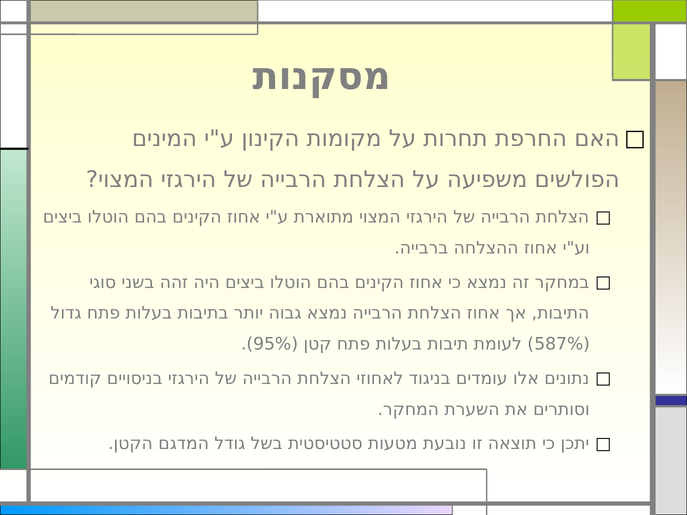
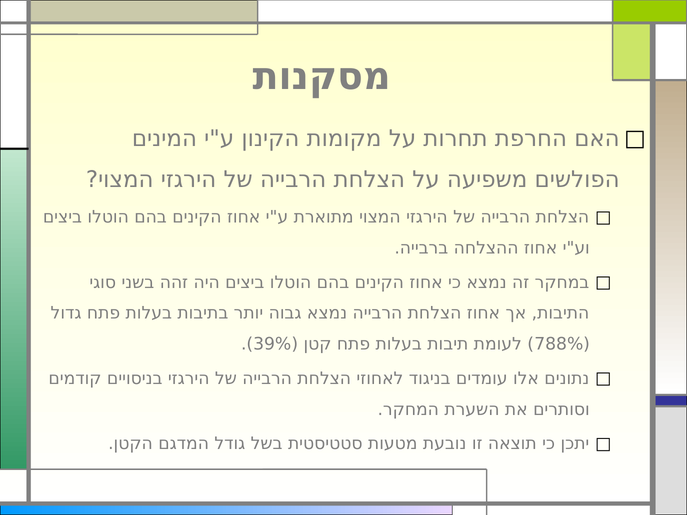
95%: 95% -> 39% (272, 344)
587%: 587% -> 788% (559, 344)
